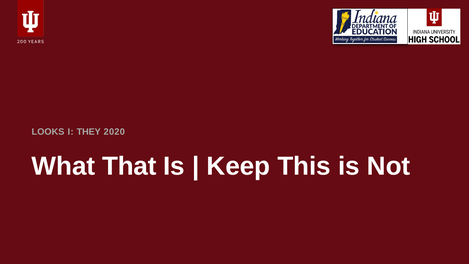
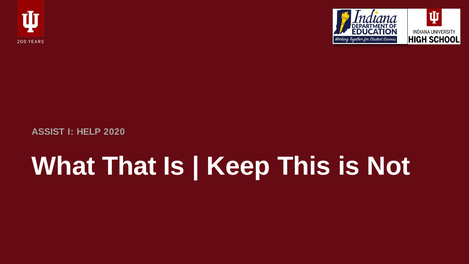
LOOKS: LOOKS -> ASSIST (48, 132)
THEY: THEY -> HELP (89, 132)
